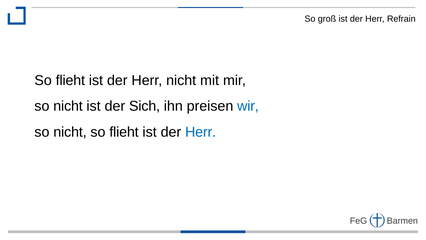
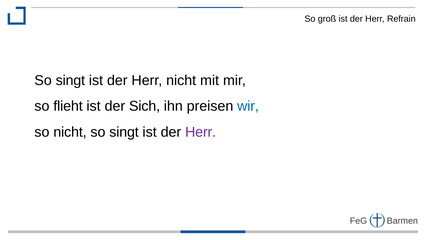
flieht: flieht -> singt (70, 80)
nicht: nicht -> flieht (68, 106)
flieht: flieht -> singt (124, 132)
Herr colour: blue -> purple (201, 132)
